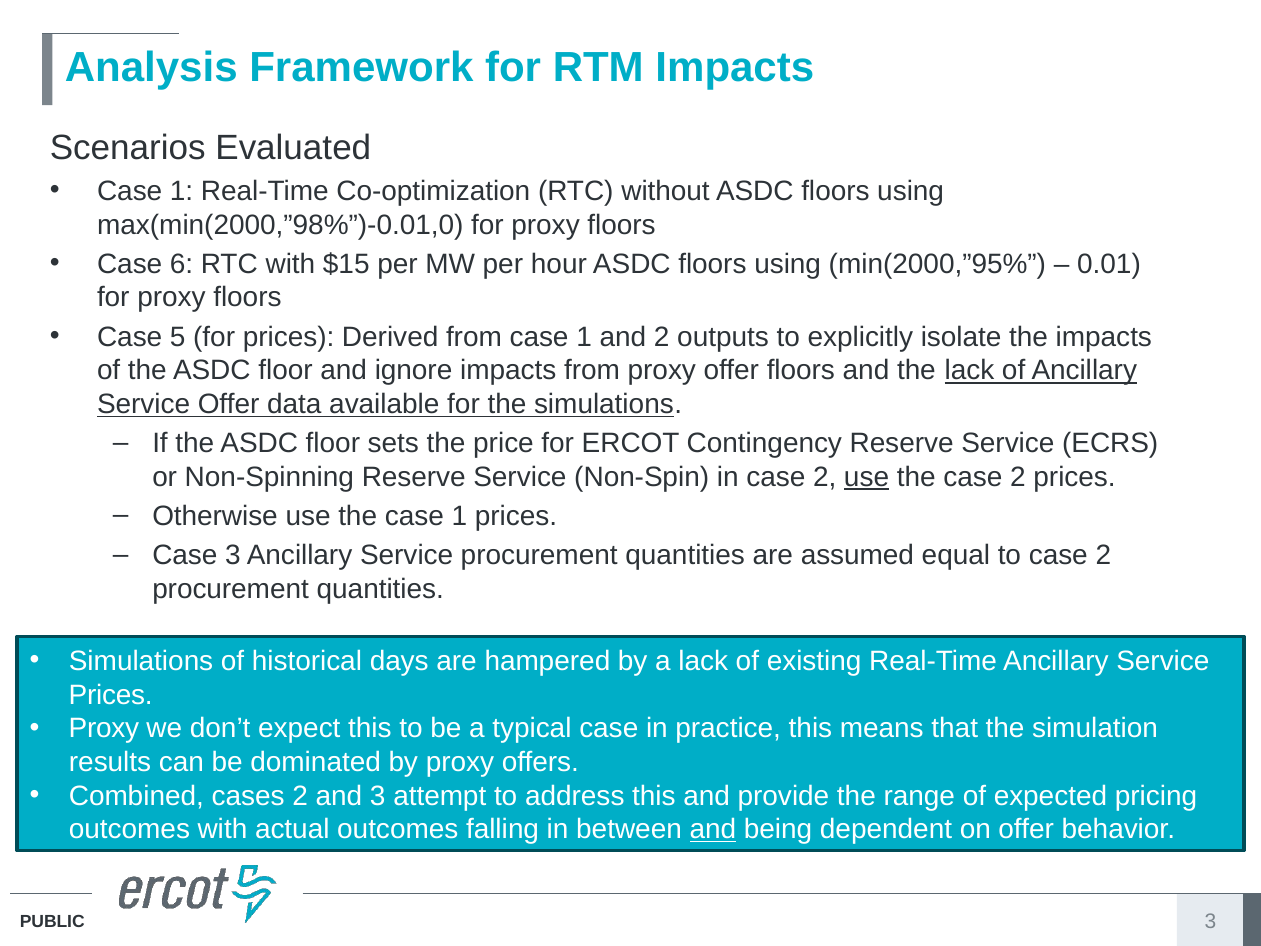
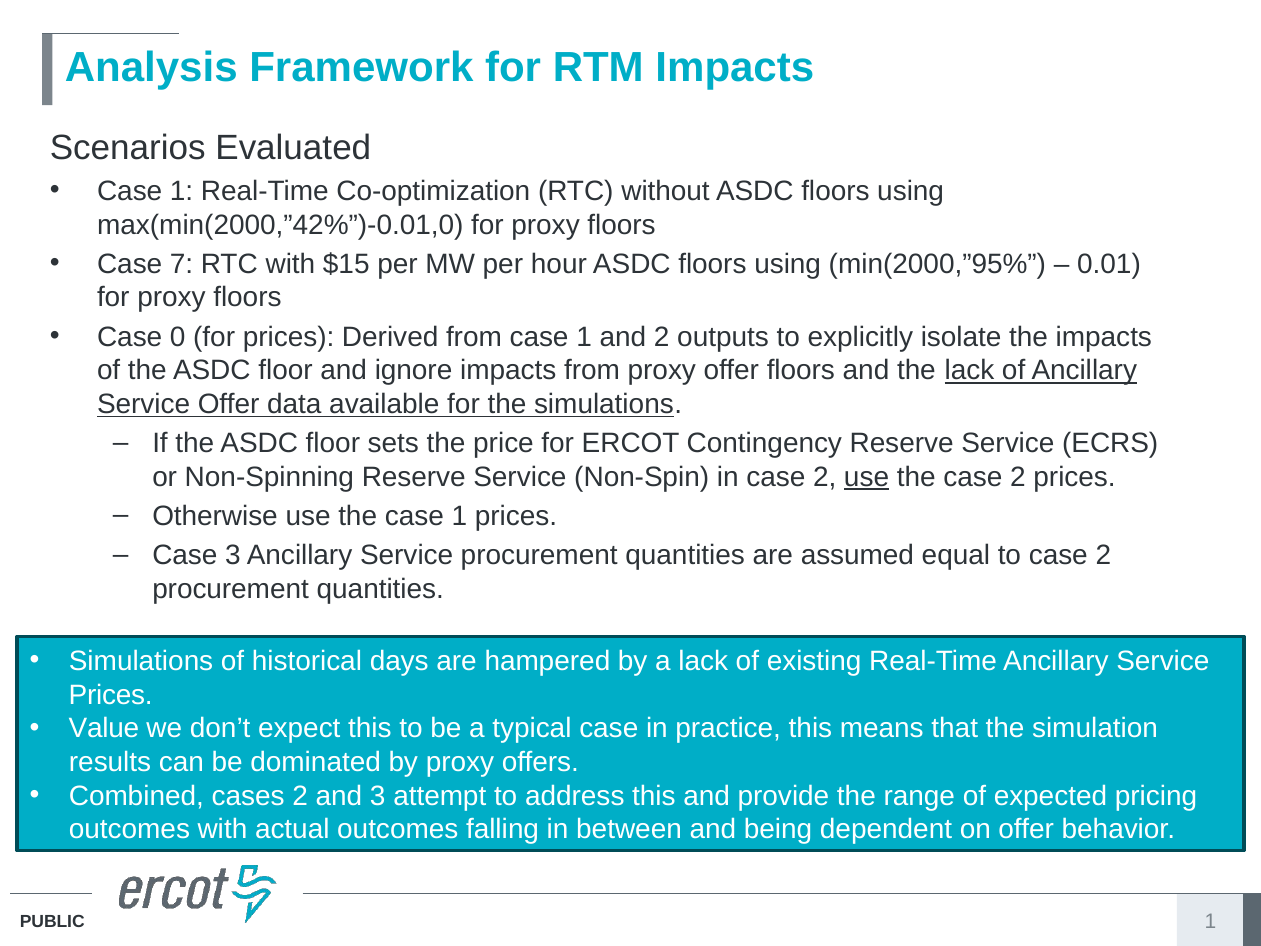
max(min(2000,”98%”)-0.01,0: max(min(2000,”98%”)-0.01,0 -> max(min(2000,”42%”)-0.01,0 (280, 225)
6: 6 -> 7 (182, 264)
5: 5 -> 0 (178, 337)
Proxy: Proxy -> Value (104, 728)
and underline: present -> none (713, 829)
3: 3 -> 1 (1210, 921)
